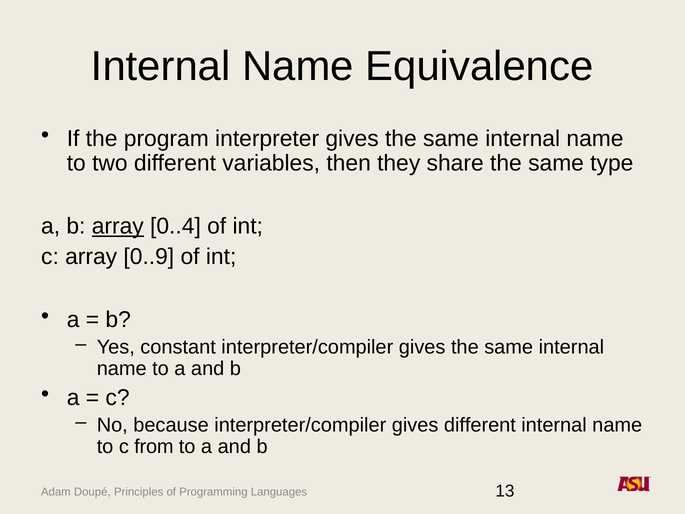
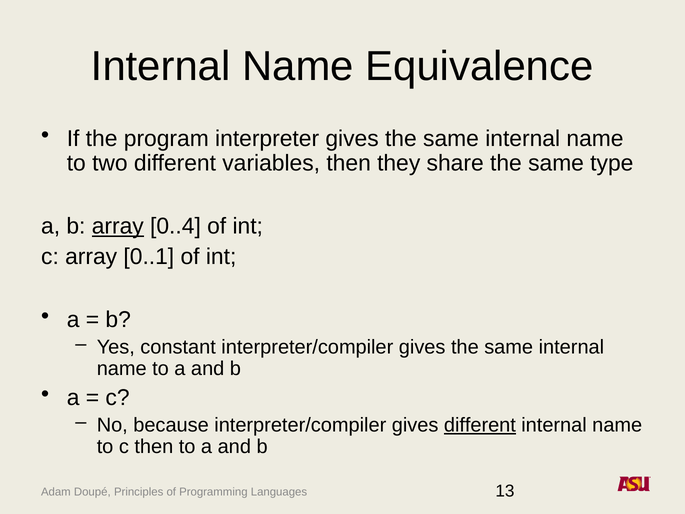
0..9: 0..9 -> 0..1 (149, 256)
different underline: none -> present (480, 425)
c from: from -> then (154, 447)
